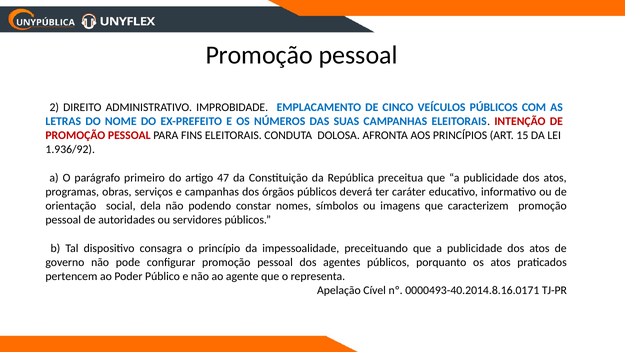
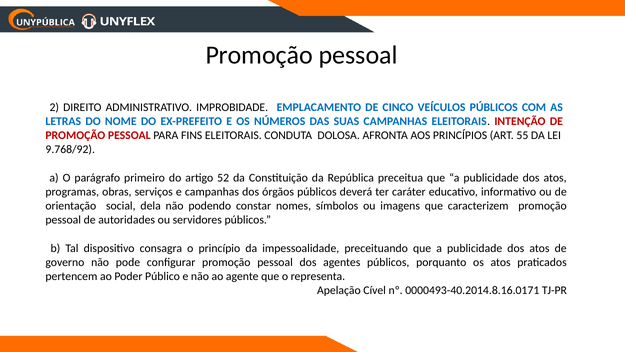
15: 15 -> 55 (522, 135)
1.936/92: 1.936/92 -> 9.768/92 (70, 149)
47: 47 -> 52 (223, 178)
